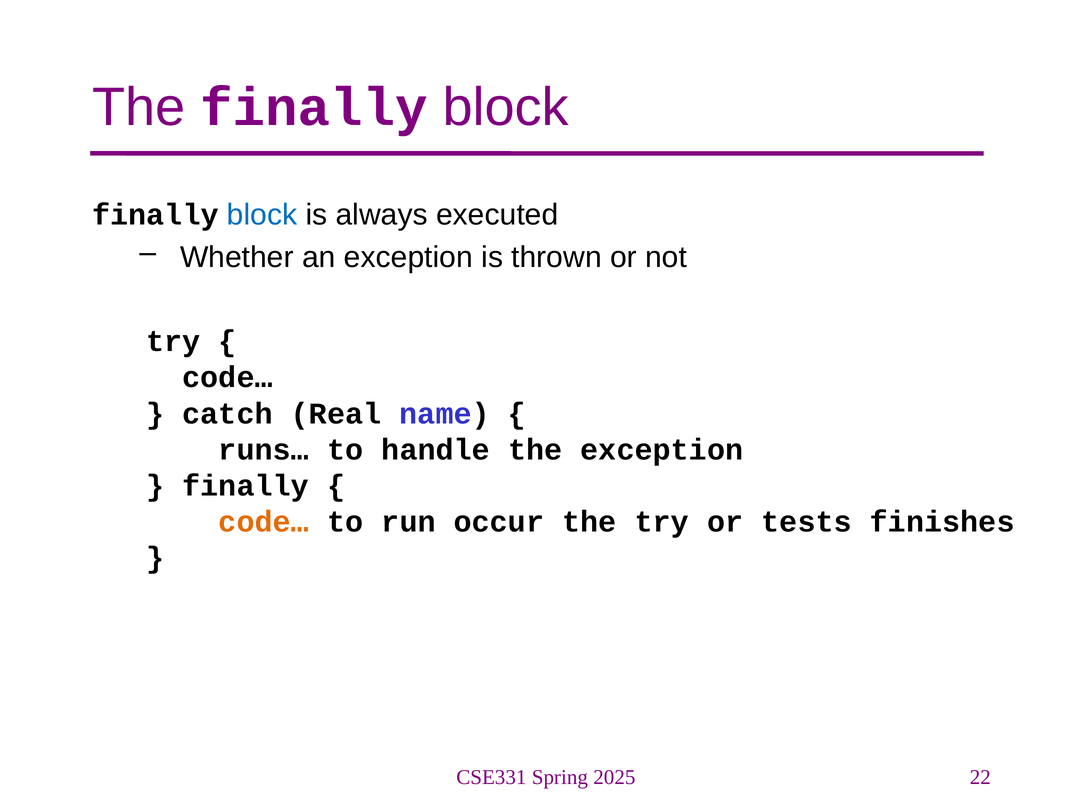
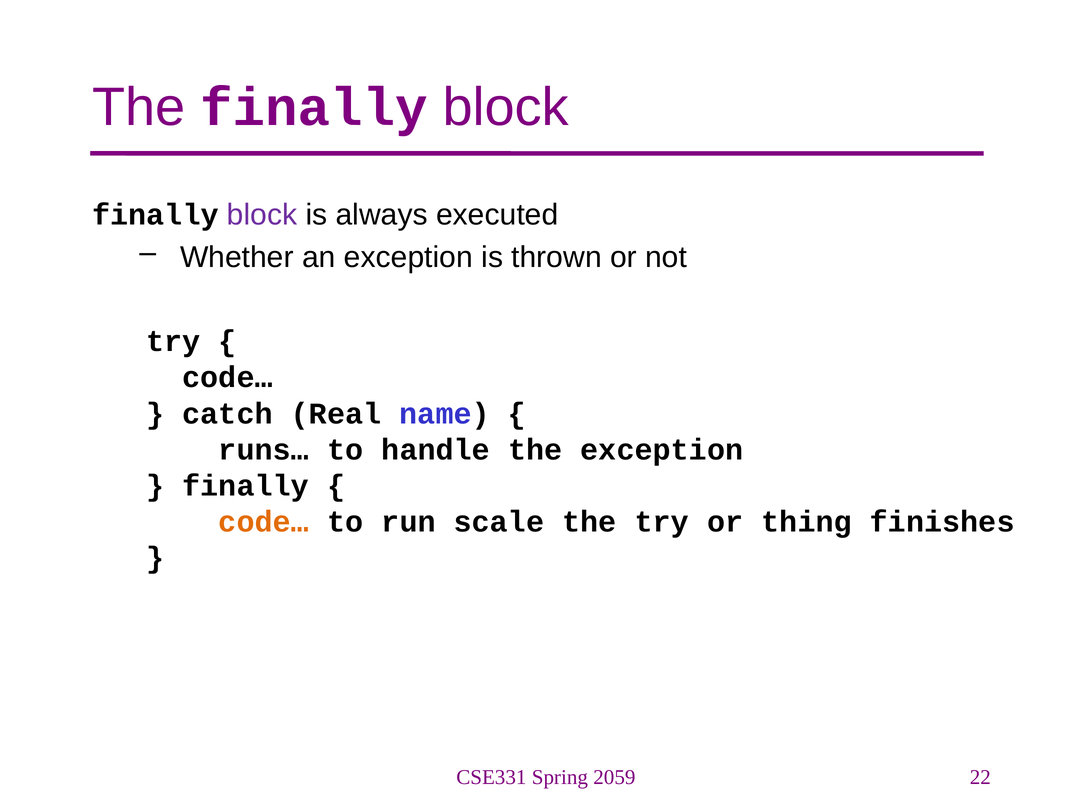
block colour: blue -> purple (262, 215)
occur: occur -> scale (499, 522)
tests: tests -> thing (807, 522)
2025: 2025 -> 2059 (614, 778)
